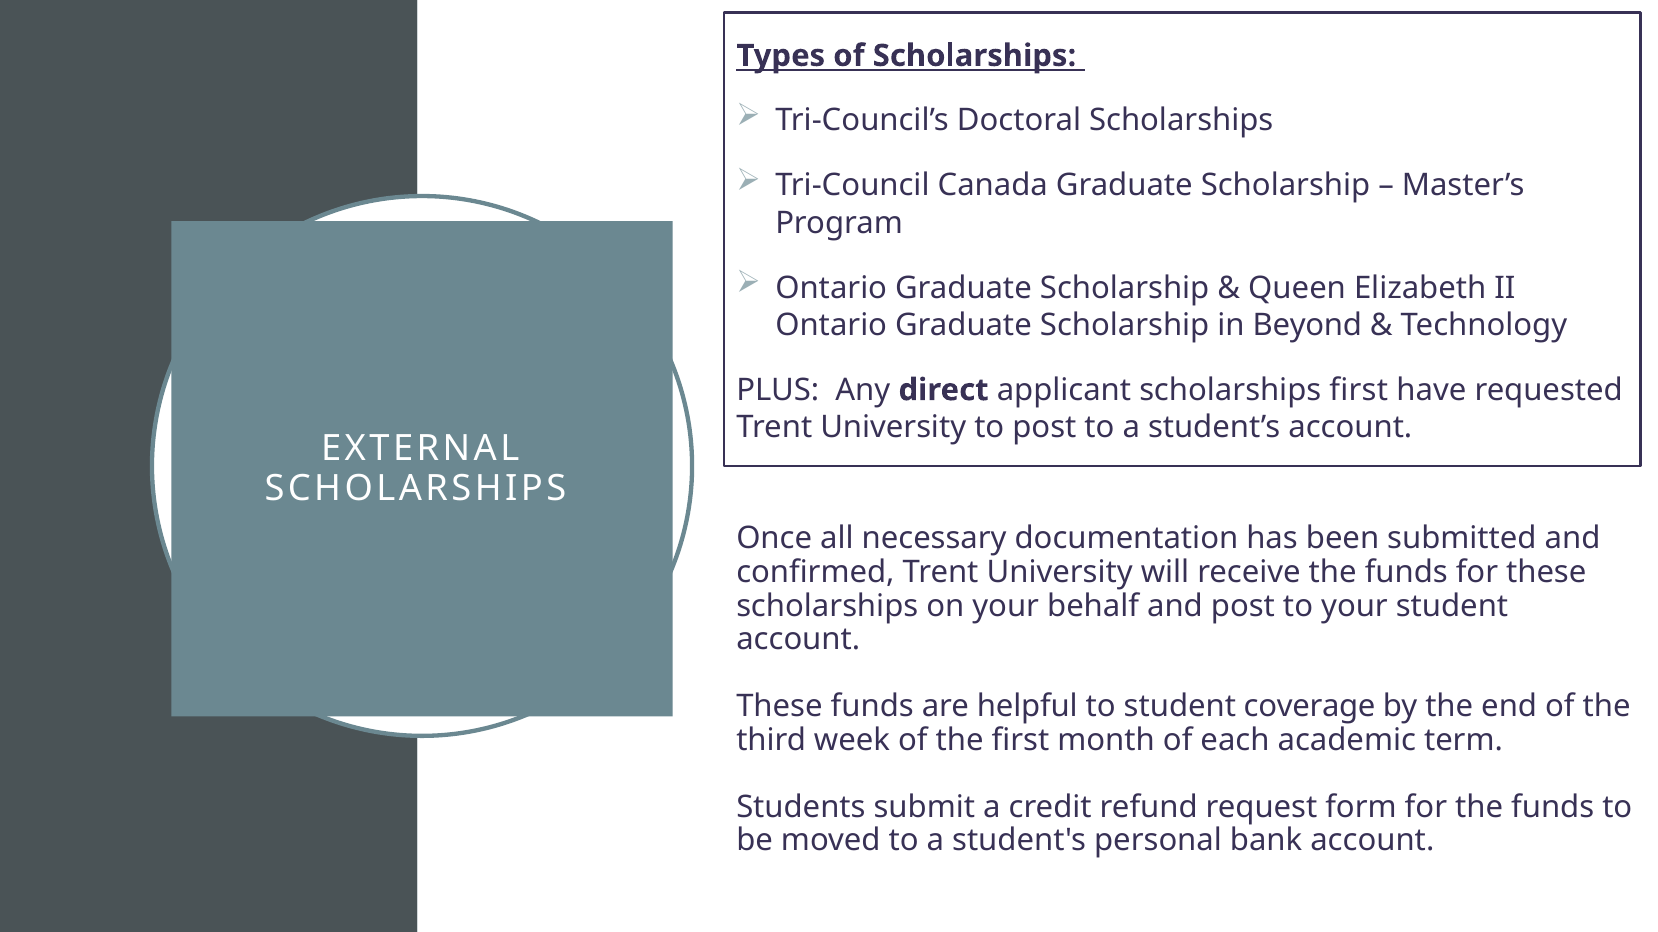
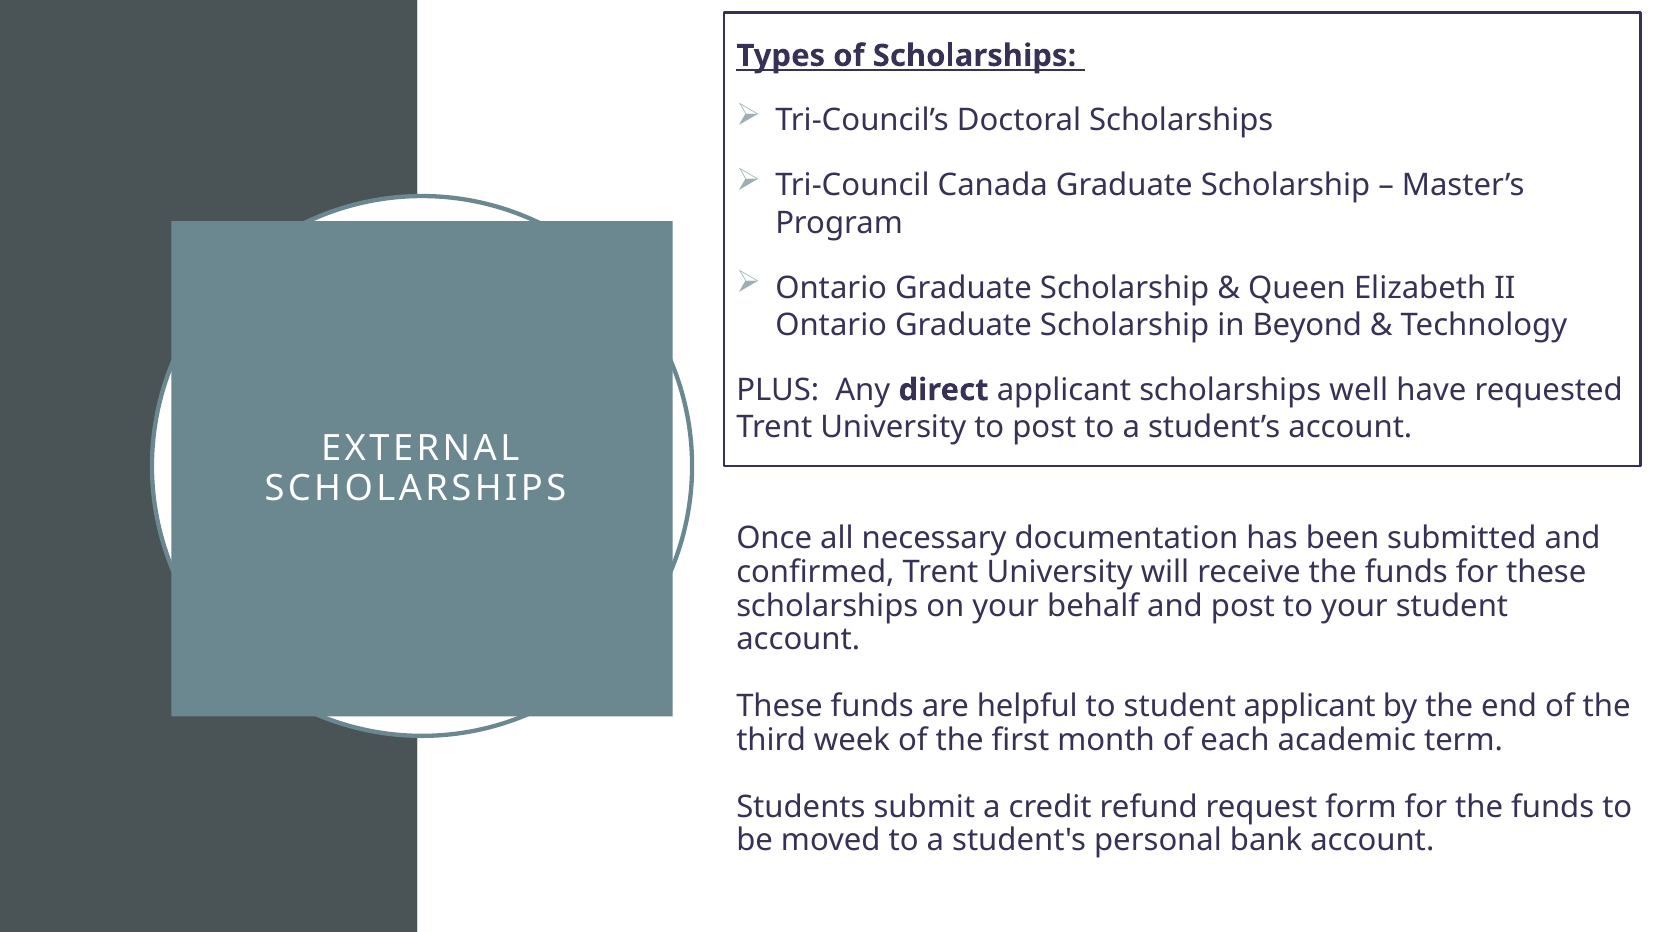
scholarships first: first -> well (1359, 390)
student coverage: coverage -> applicant (1310, 707)
